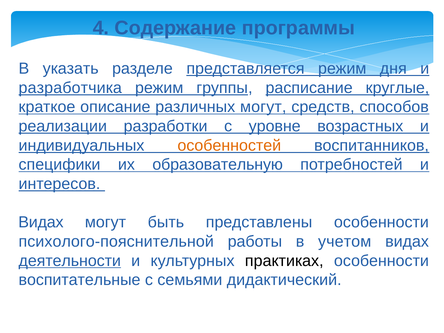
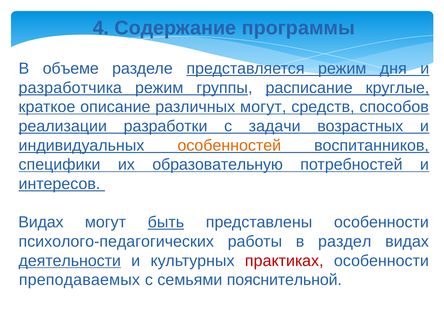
указать: указать -> объеме (71, 68)
уровне: уровне -> задачи (275, 126)
быть underline: none -> present (166, 222)
психолого-пояснительной: психолого-пояснительной -> психолого-педагогических (116, 242)
учетом: учетом -> раздел (345, 242)
практиках colour: black -> red (284, 261)
воспитательные: воспитательные -> преподаваемых (79, 280)
дидактический: дидактический -> пояснительной (284, 280)
